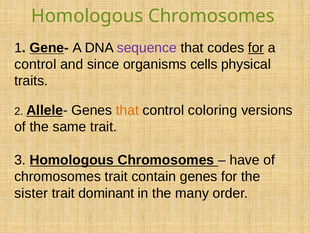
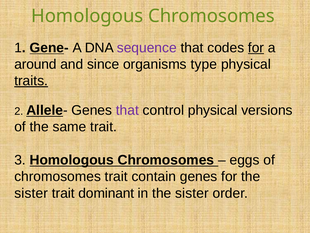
control: control -> around (35, 64)
cells: cells -> type (204, 64)
traits underline: none -> present (31, 81)
that colour: orange -> purple (127, 110)
control coloring: coloring -> physical (213, 110)
have: have -> eggs (245, 160)
in the many: many -> sister (192, 193)
